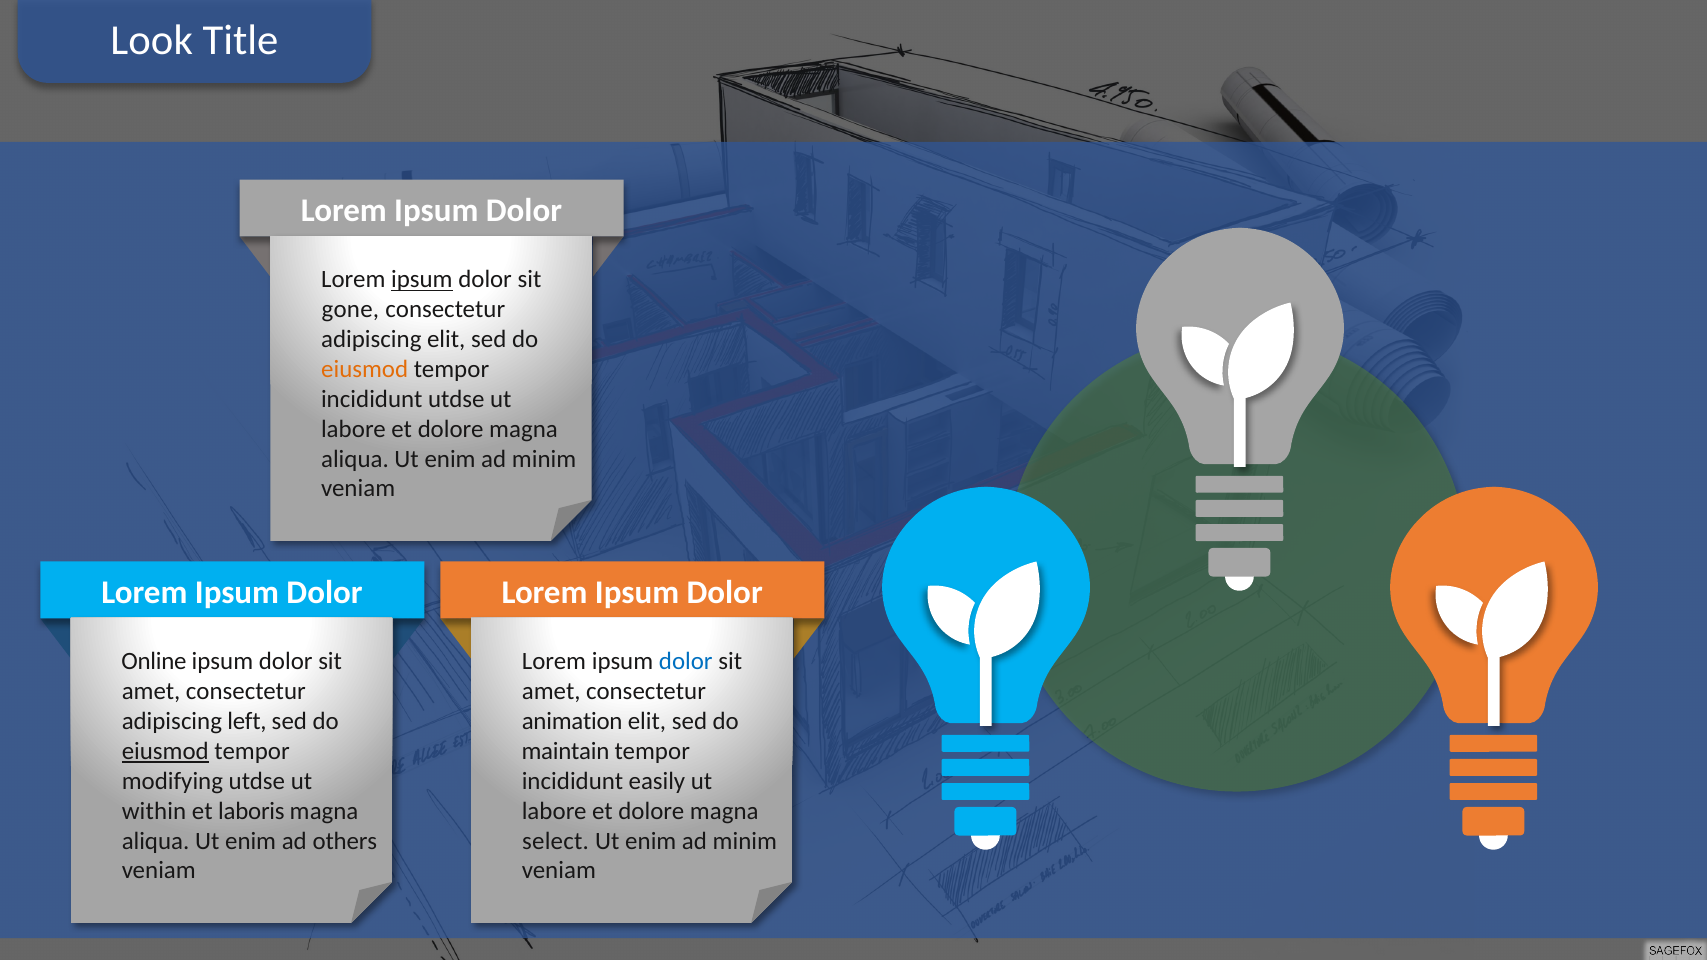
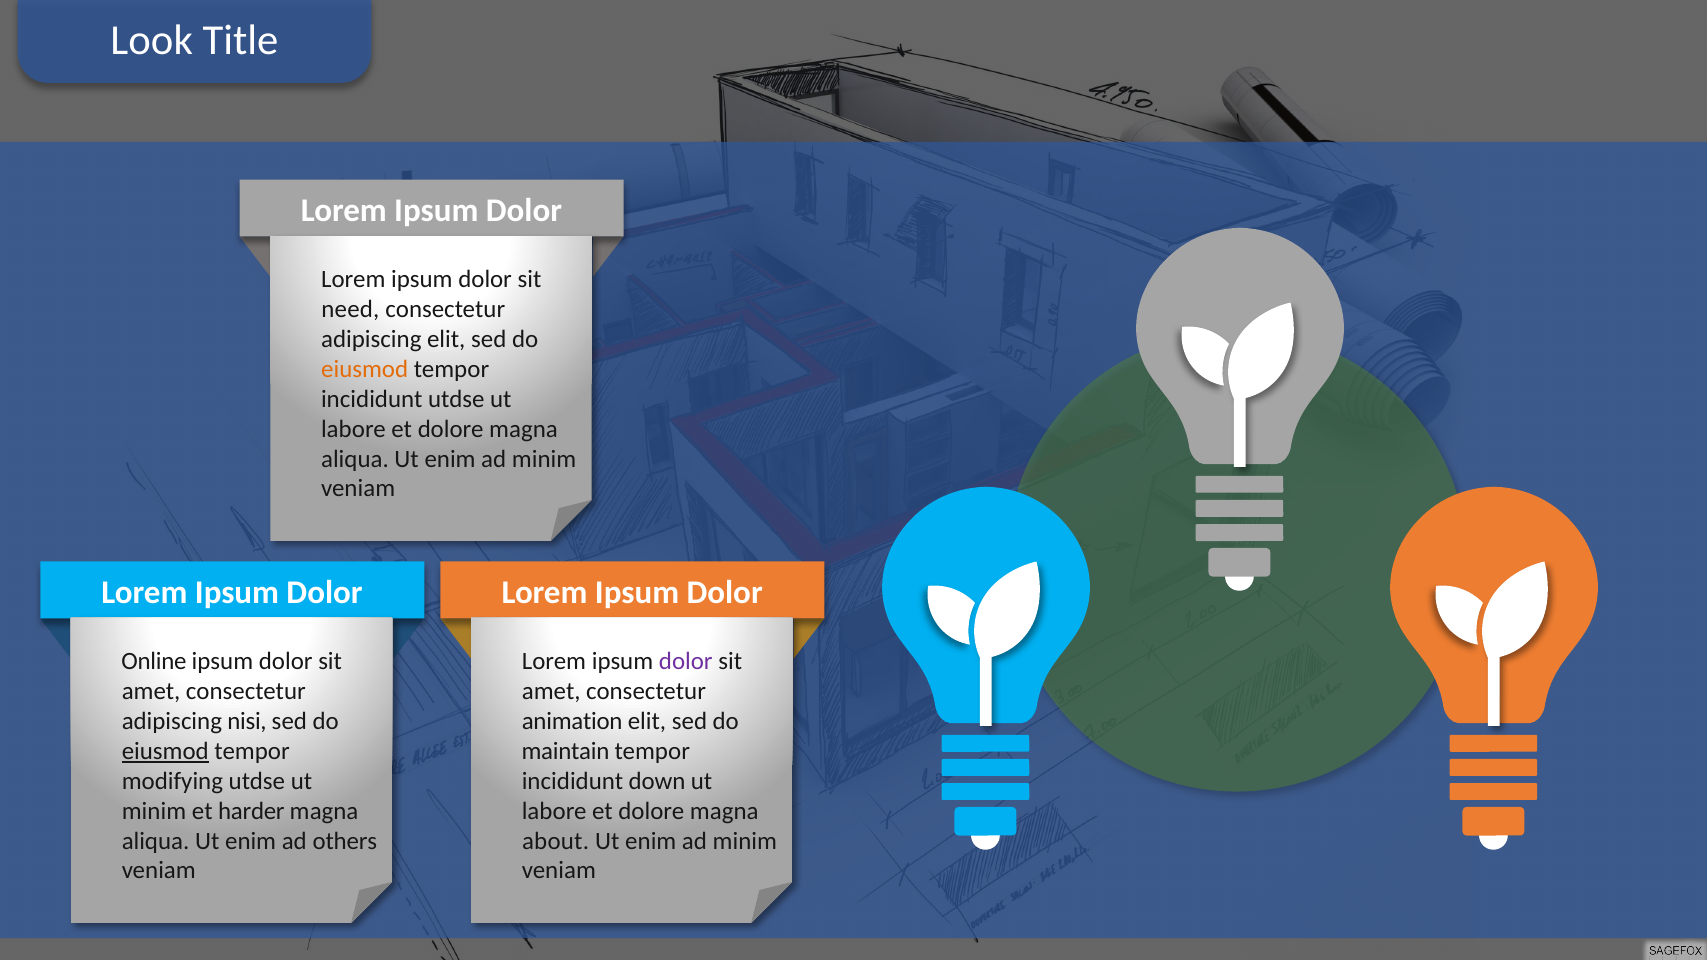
ipsum underline: present -> none (422, 280)
gone: gone -> need (350, 310)
dolor colour: blue -> purple (686, 662)
left: left -> nisi (247, 721)
easily: easily -> down (657, 781)
within: within -> minim (154, 811)
laboris: laboris -> harder (251, 811)
select: select -> about (556, 841)
